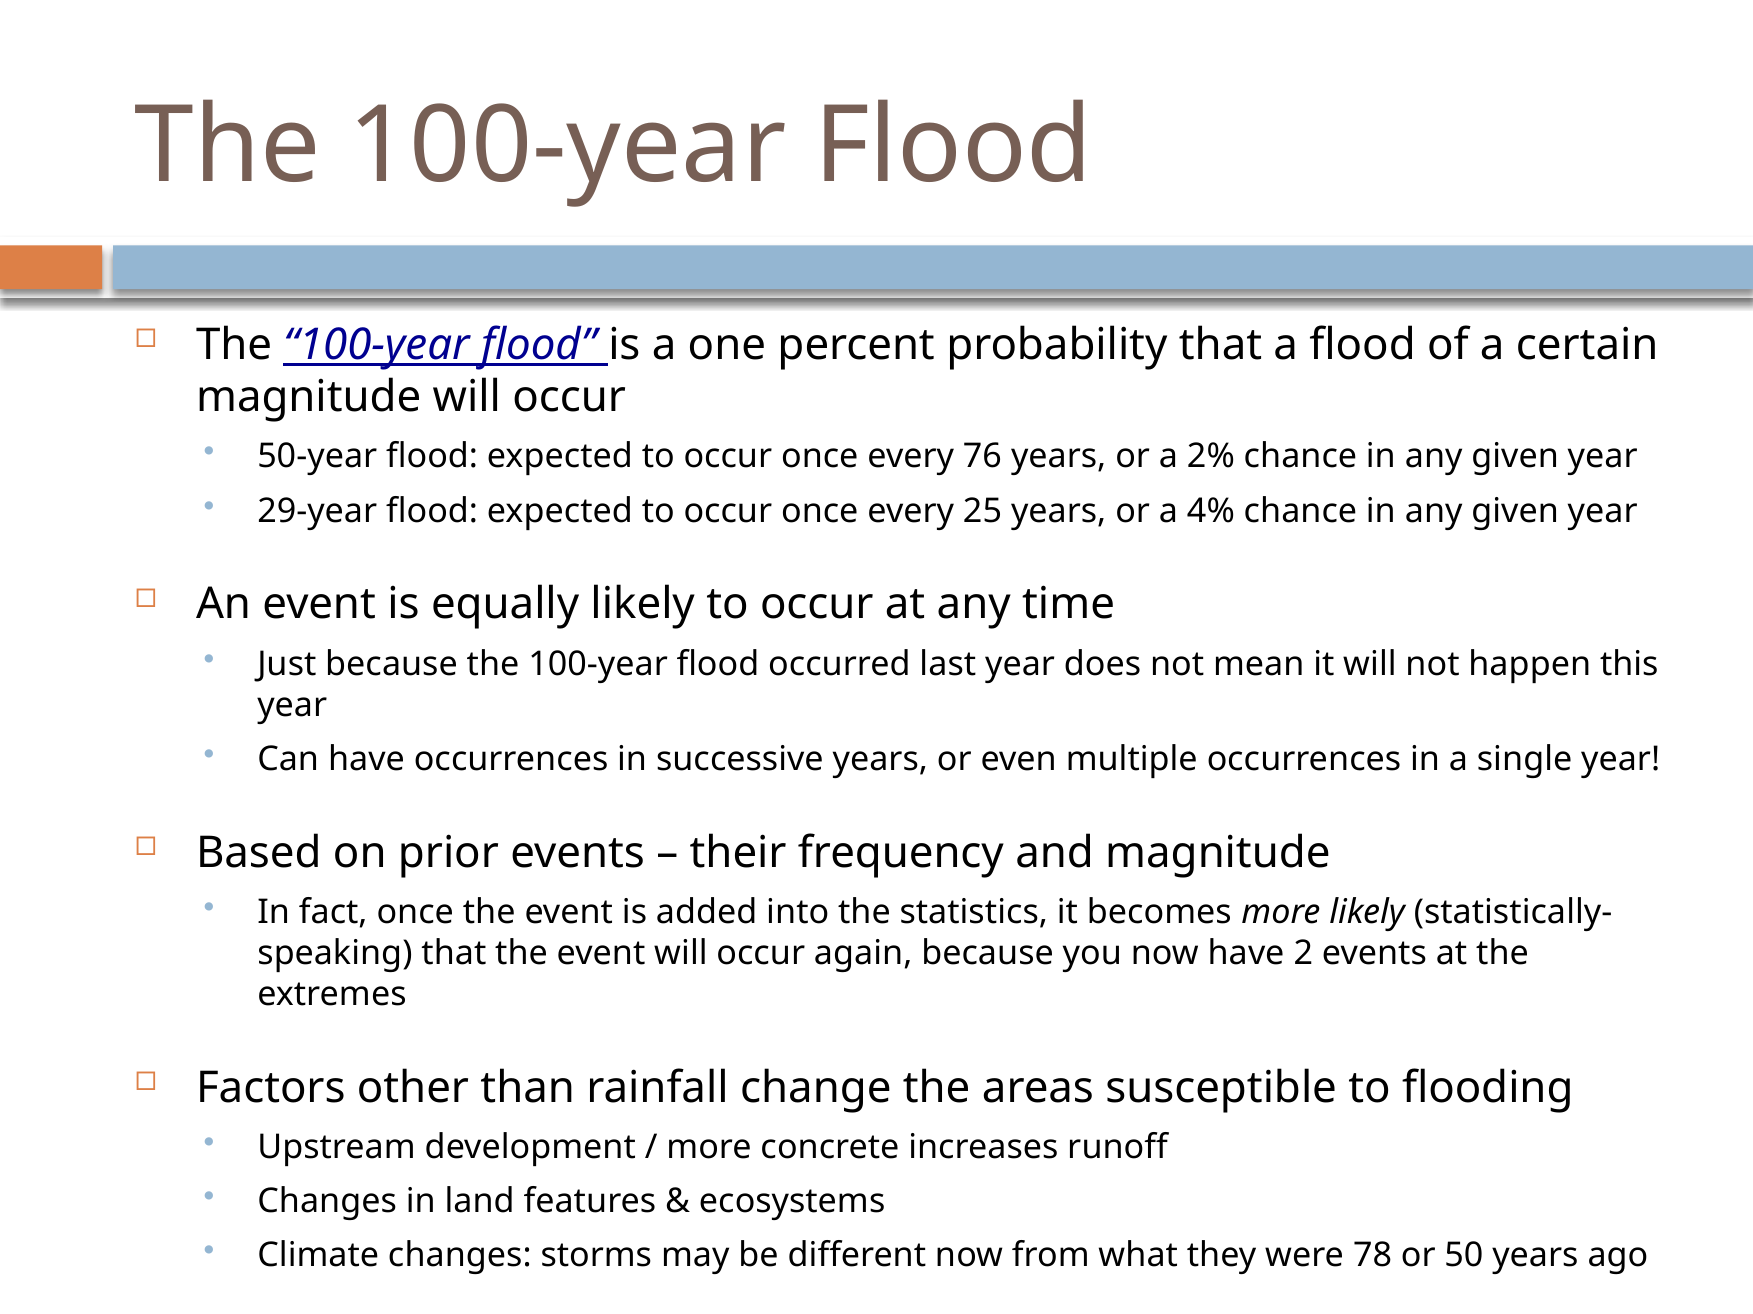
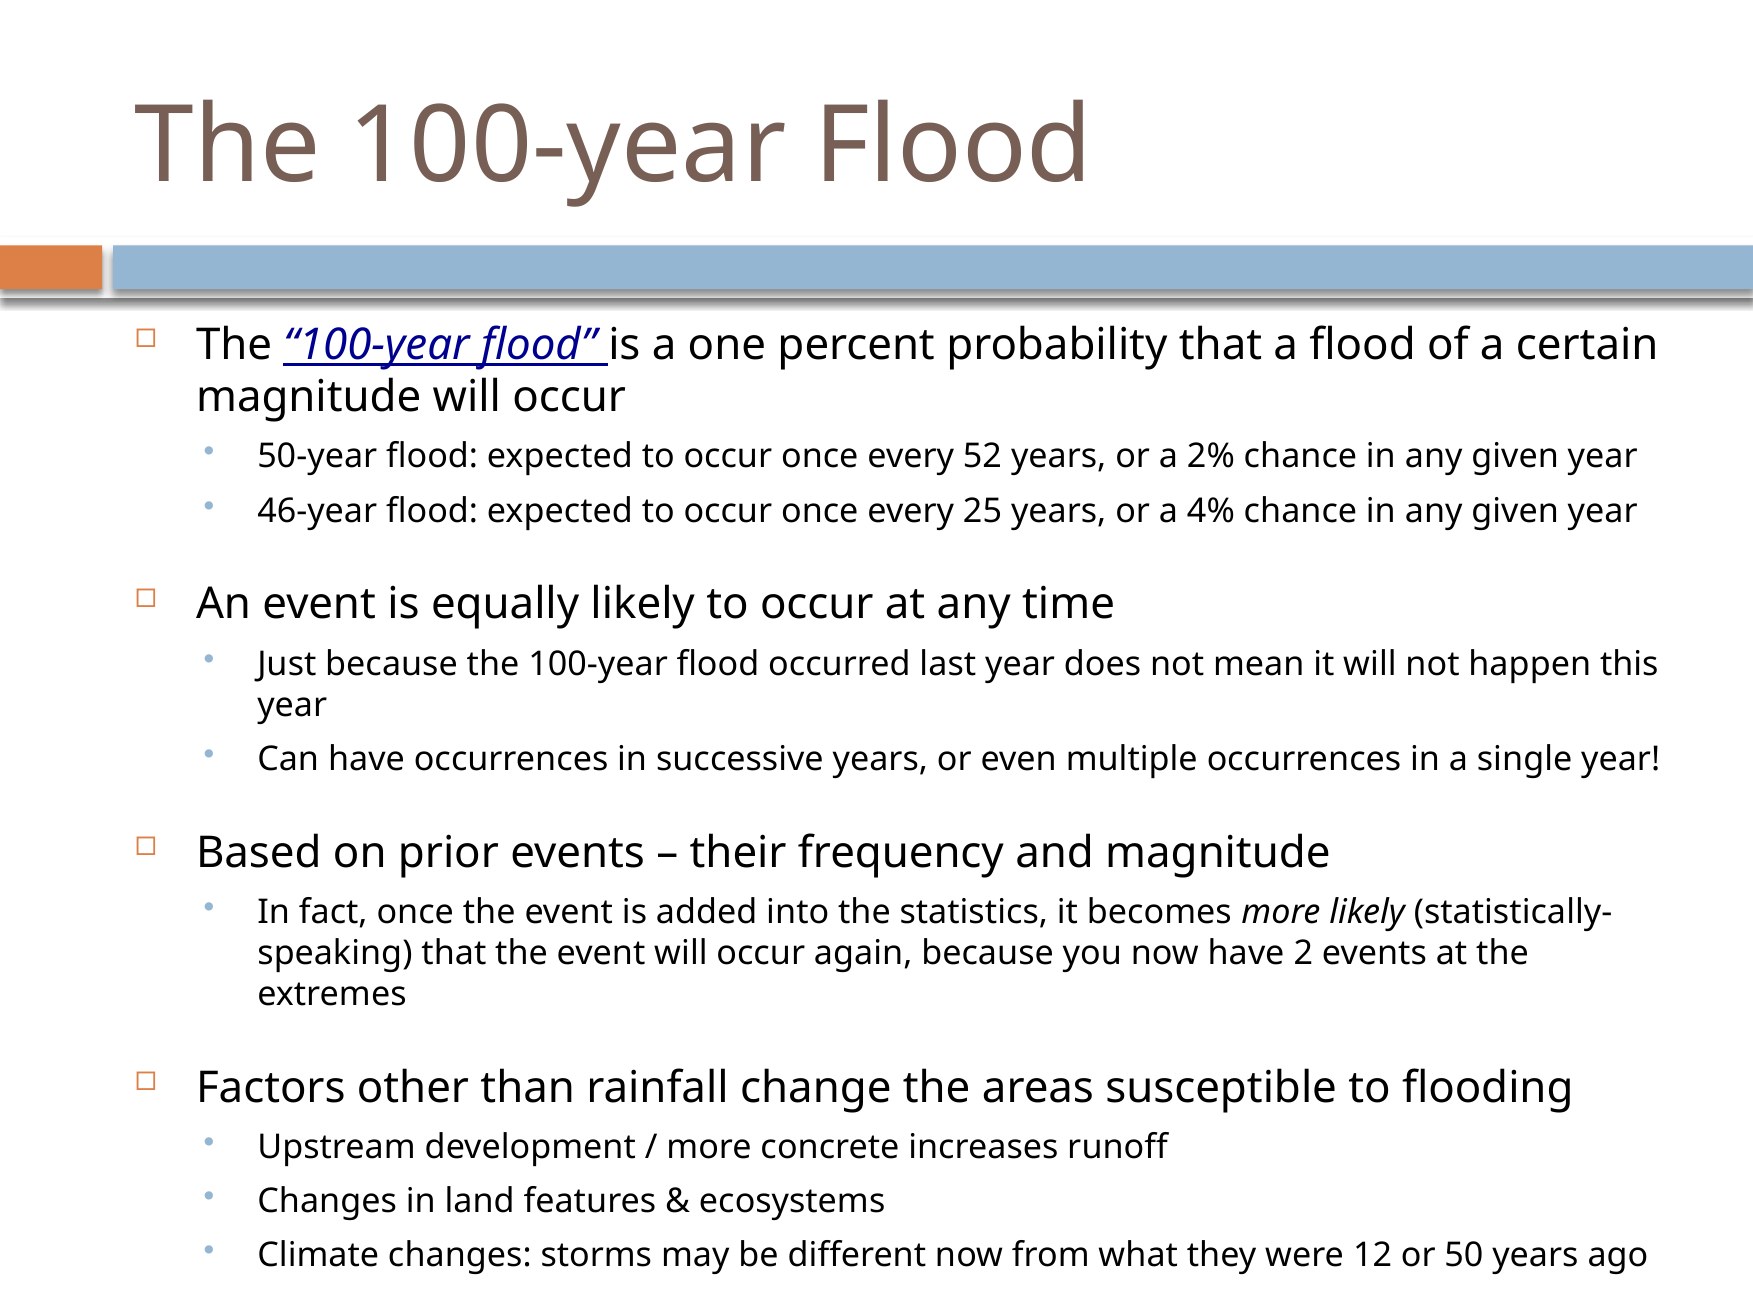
76: 76 -> 52 (982, 457)
29-year: 29-year -> 46-year (317, 511)
78: 78 -> 12 (1373, 1256)
